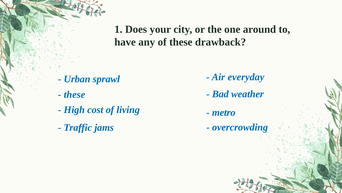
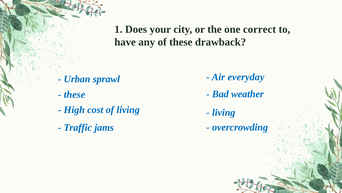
around: around -> correct (259, 29)
metro: metro -> living (224, 112)
